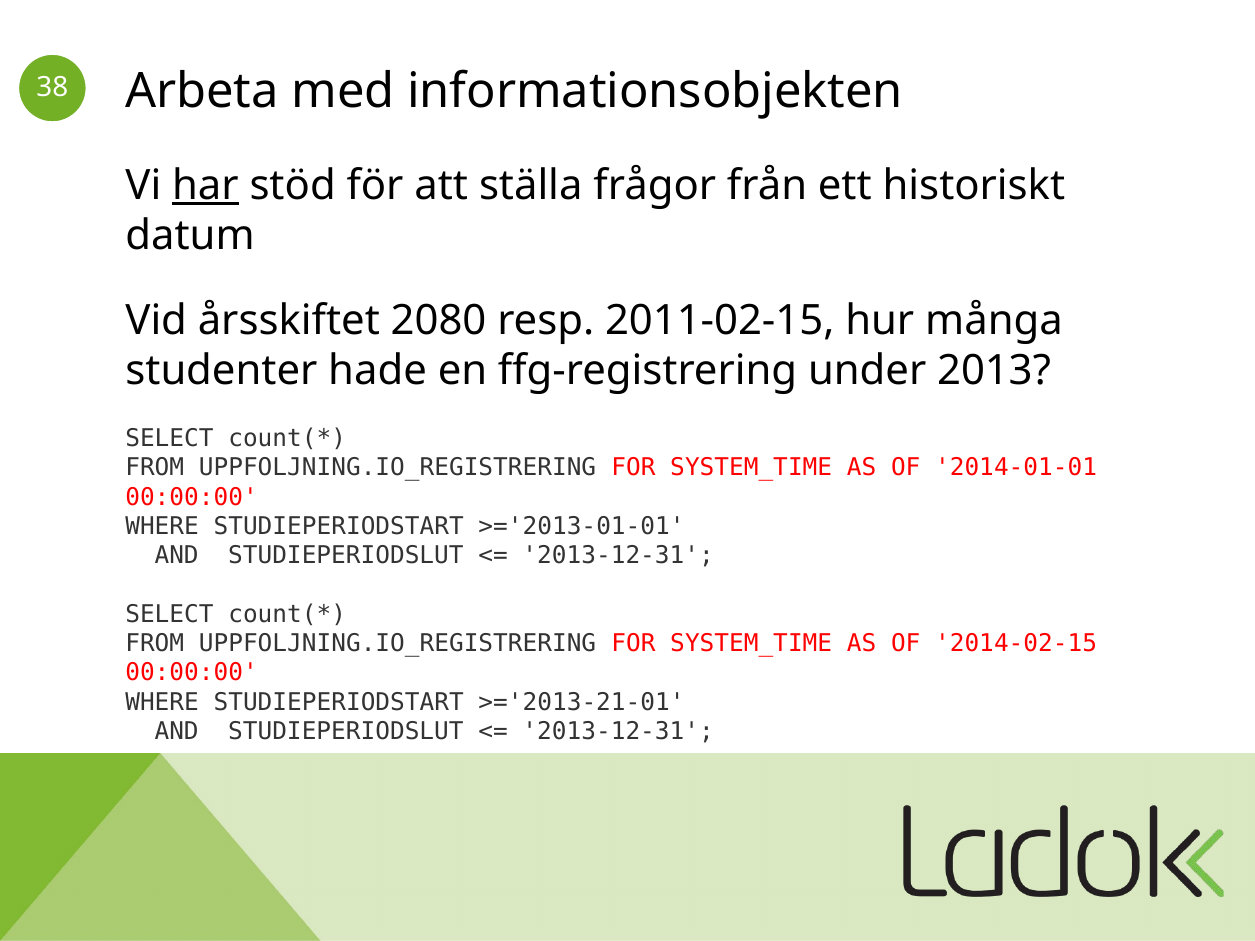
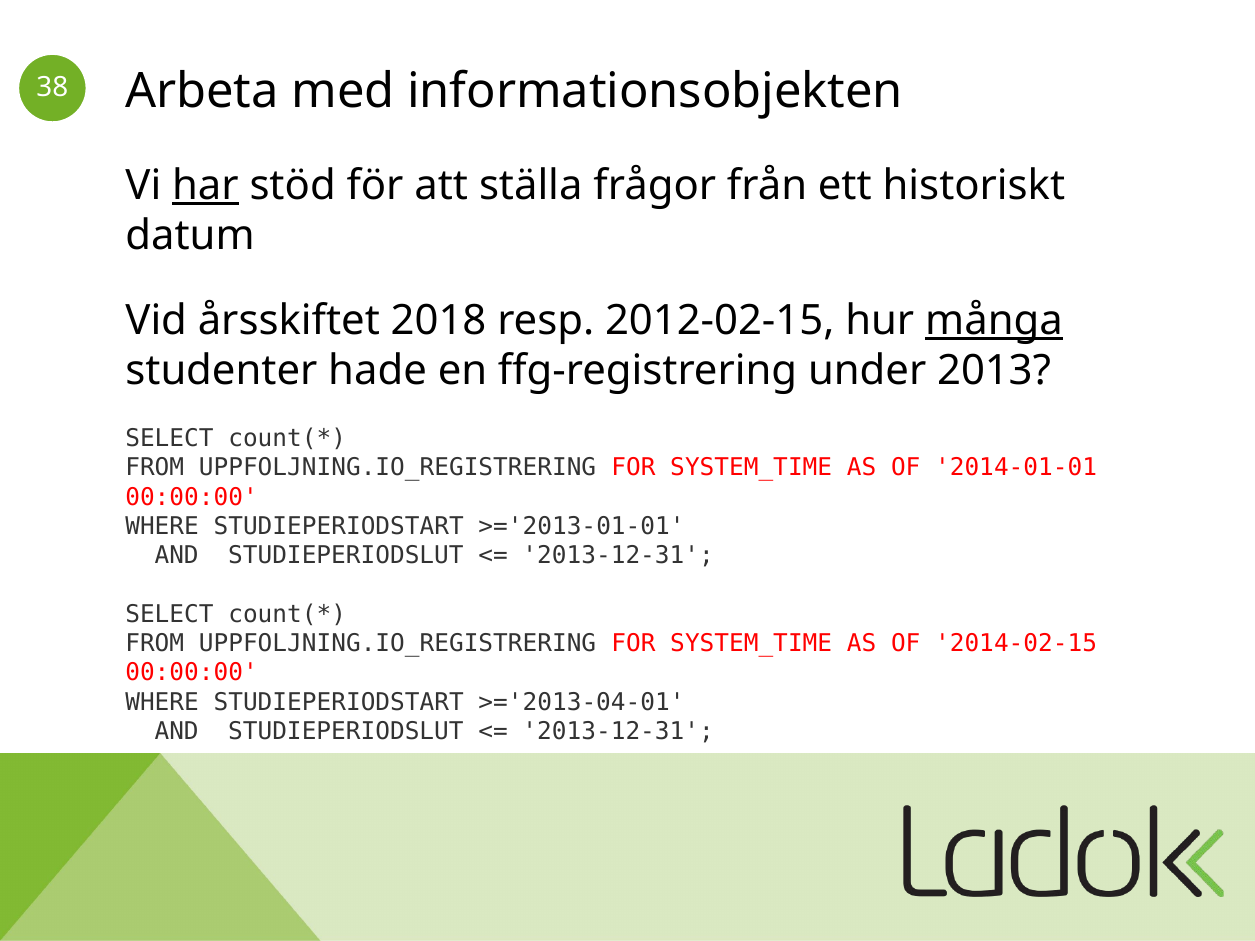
2080: 2080 -> 2018 (439, 321)
2011-02-15: 2011-02-15 -> 2012-02-15 (720, 321)
många underline: none -> present (994, 321)
>='2013-21-01: >='2013-21-01 -> >='2013-04-01 (582, 702)
